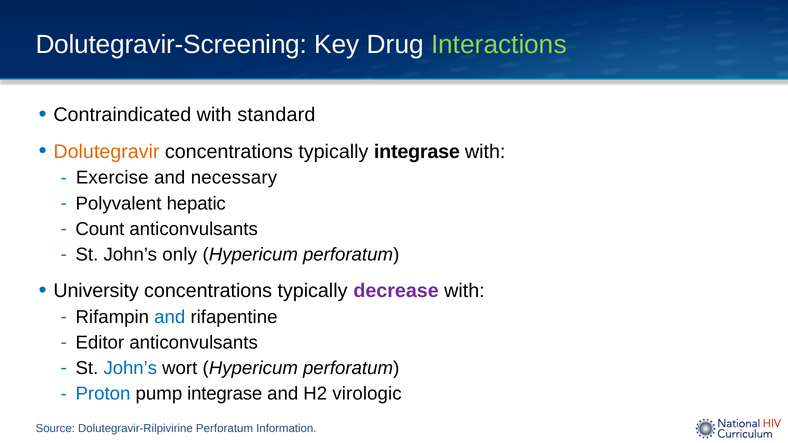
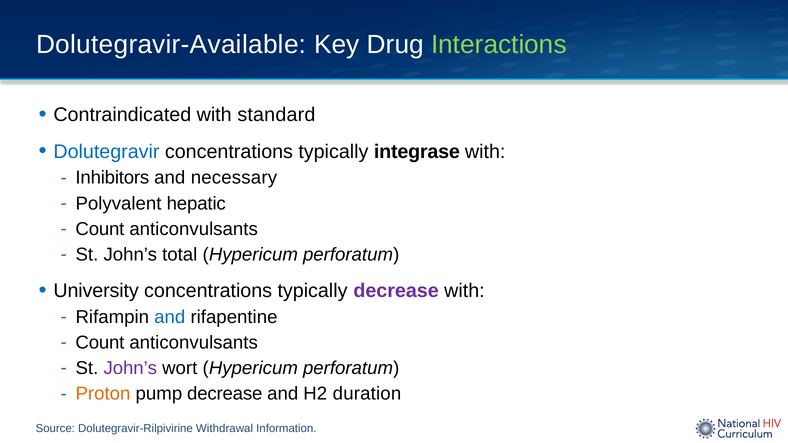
Dolutegravir-Screening: Dolutegravir-Screening -> Dolutegravir-Available (171, 45)
Dolutegravir colour: orange -> blue (106, 152)
Exercise: Exercise -> Inhibitors (112, 178)
only: only -> total (180, 255)
Editor: Editor -> Count (100, 343)
John’s colour: blue -> purple (130, 368)
Proton colour: blue -> orange (103, 394)
pump integrase: integrase -> decrease (225, 394)
virologic: virologic -> duration (367, 394)
Dolutegravir-Rilpivirine Perforatum: Perforatum -> Withdrawal (225, 429)
